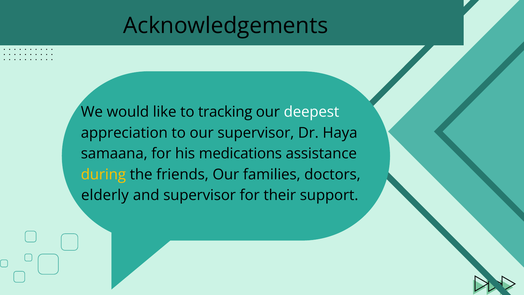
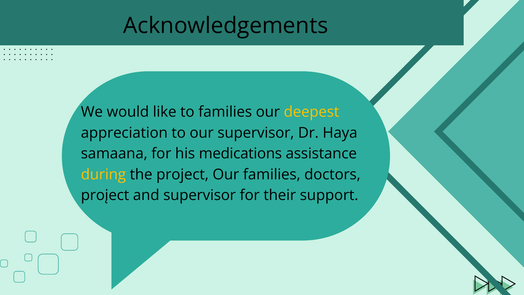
to tracking: tracking -> families (225, 112)
deepest colour: white -> yellow (312, 112)
friends: friends -> project (183, 174)
elderly: elderly -> proįect (105, 195)
